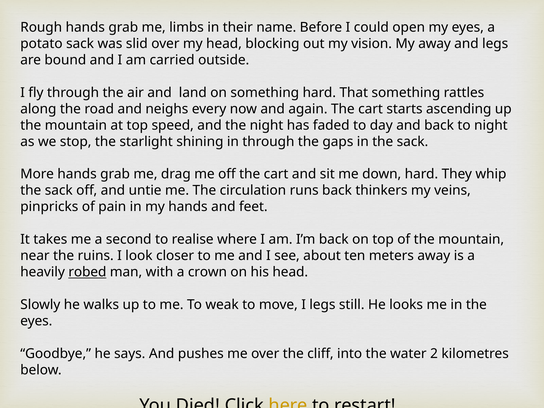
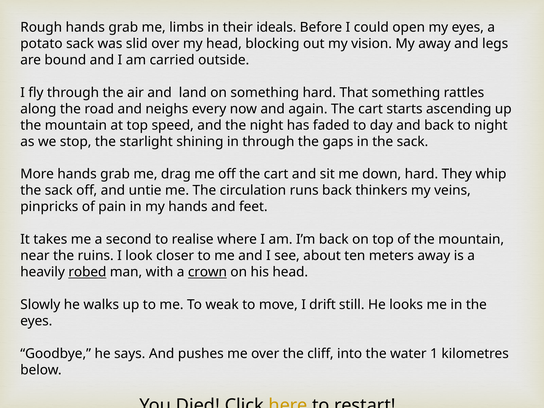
name: name -> ideals (276, 27)
crown underline: none -> present (207, 272)
I legs: legs -> drift (322, 305)
2: 2 -> 1 (434, 354)
